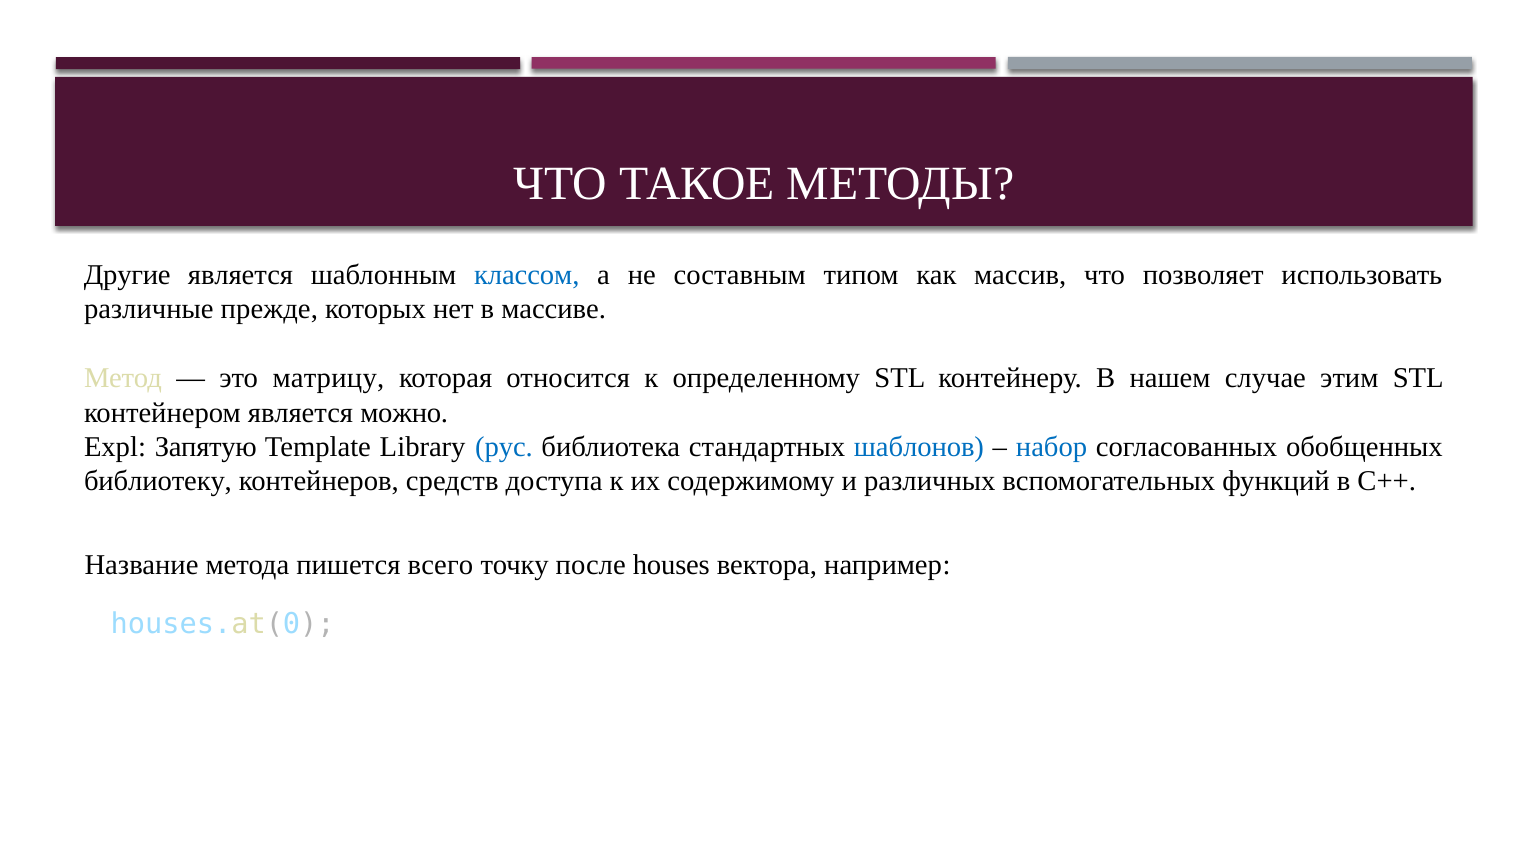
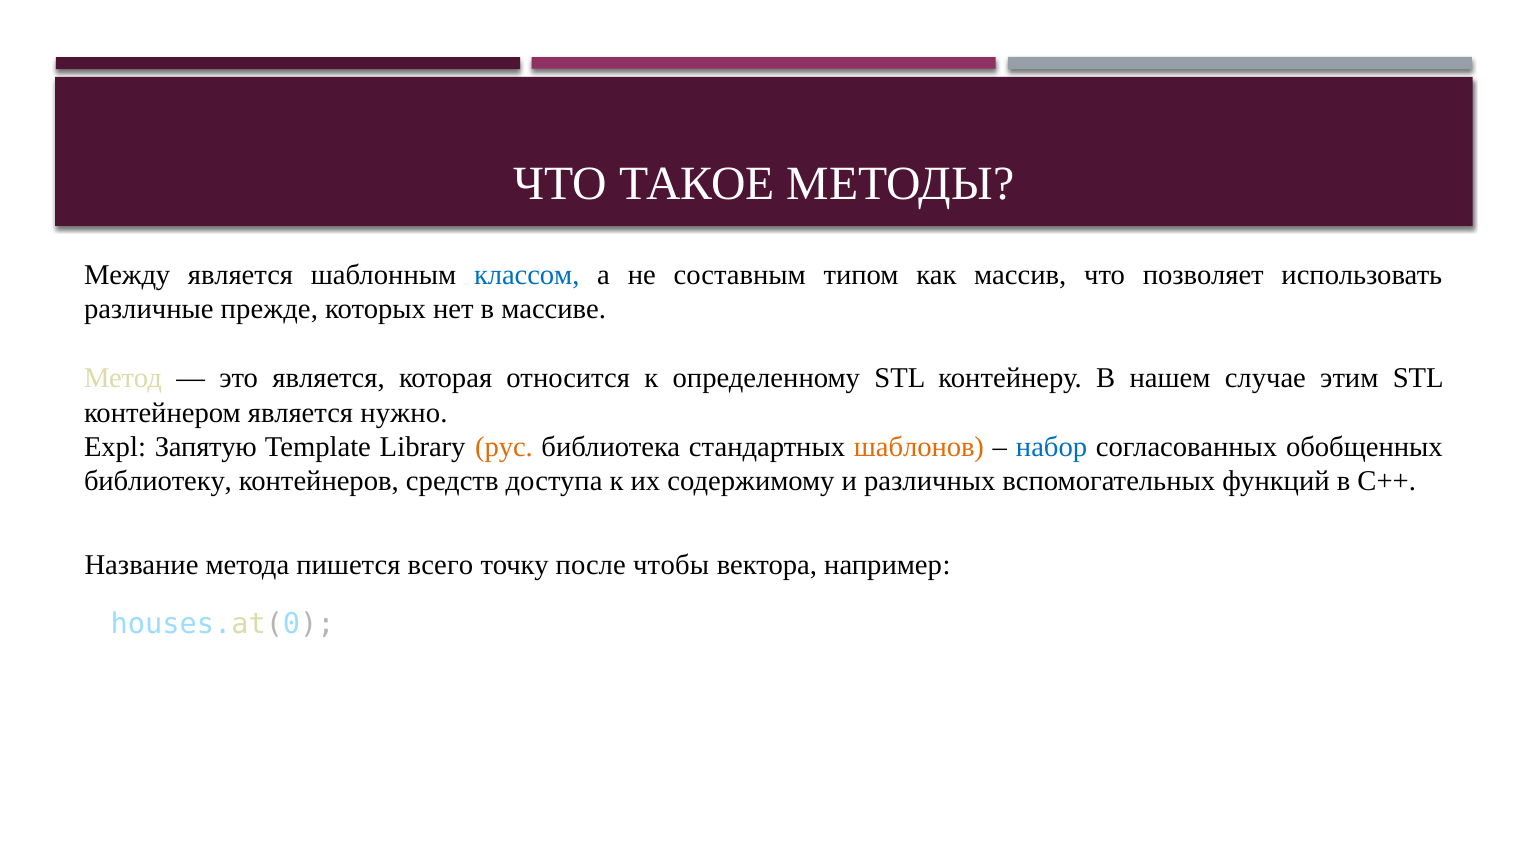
Другие: Другие -> Между (127, 275)
это матрицу: матрицу -> является (329, 378)
можно: можно -> нужно (404, 413)
рус colour: blue -> orange (504, 447)
шаблонов colour: blue -> orange (919, 447)
houses: houses -> чтобы (671, 565)
